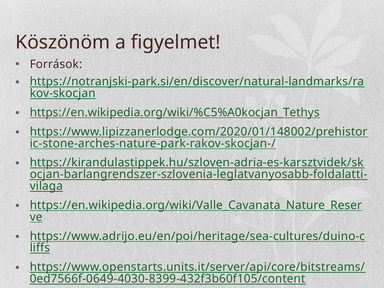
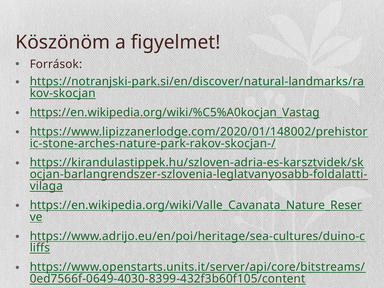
https://en.wikipedia.org/wiki/%C5%A0kocjan_Tethys: https://en.wikipedia.org/wiki/%C5%A0kocjan_Tethys -> https://en.wikipedia.org/wiki/%C5%A0kocjan_Vastag (175, 112)
